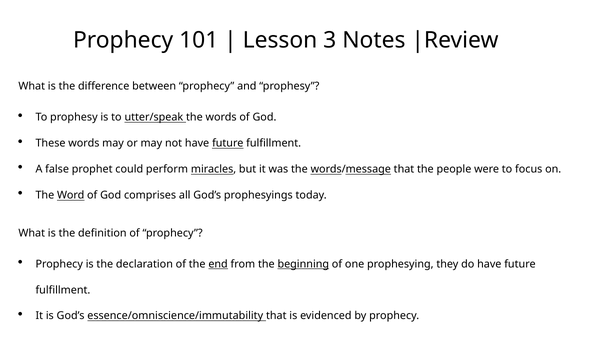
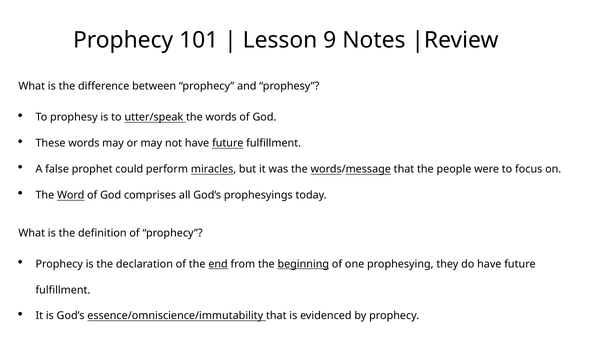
3: 3 -> 9 (330, 40)
